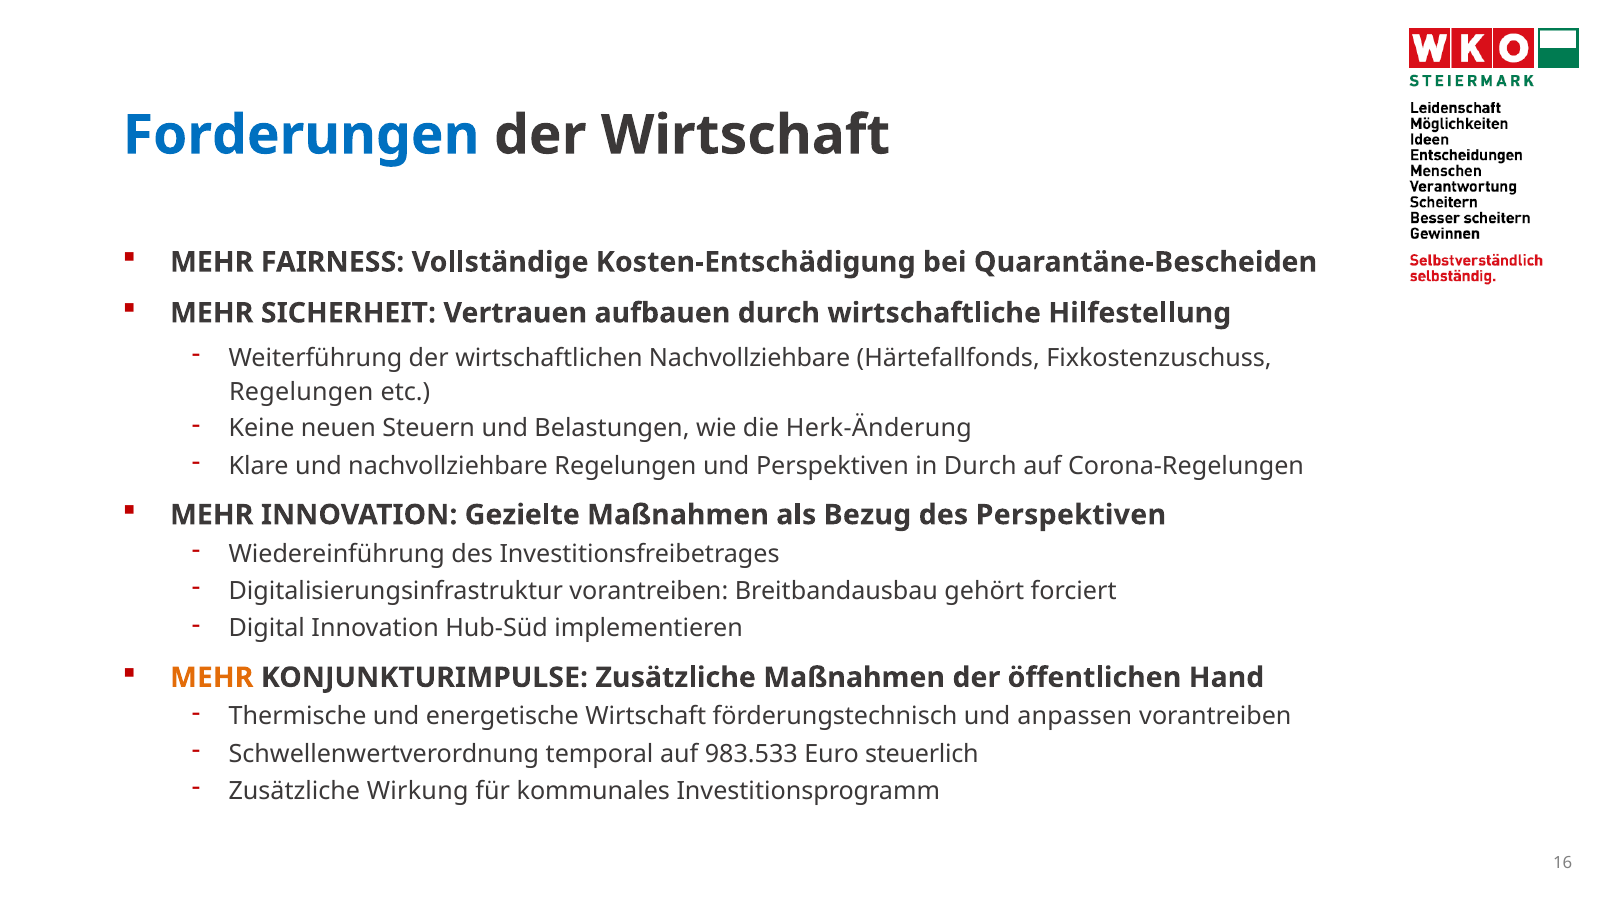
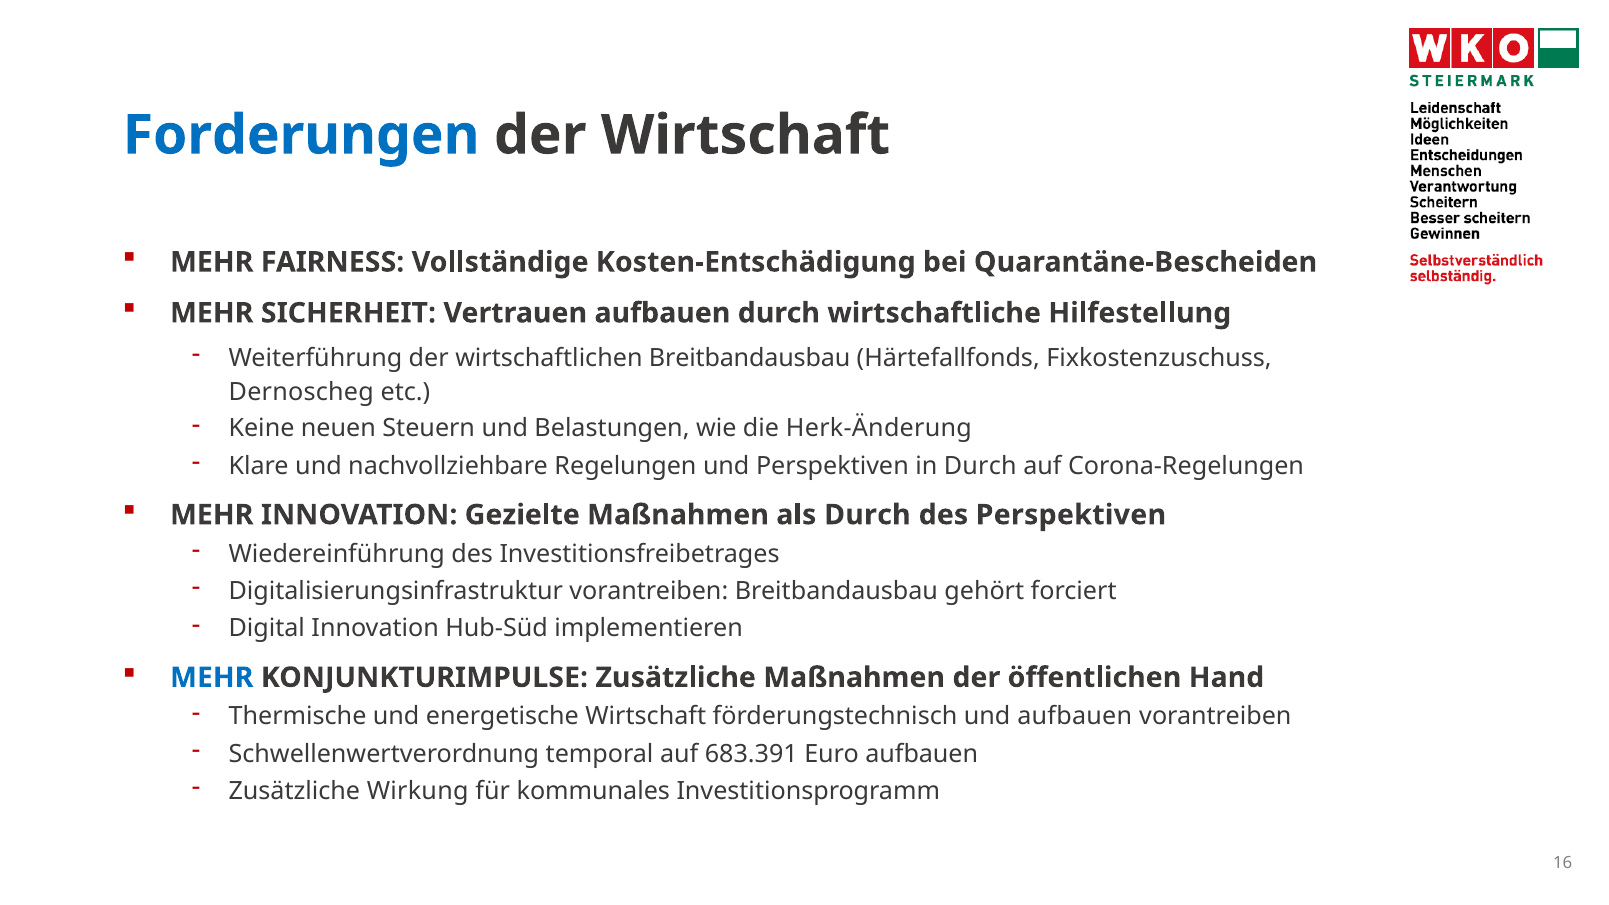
wirtschaftlichen Nachvollziehbare: Nachvollziehbare -> Breitbandausbau (750, 359)
Regelungen: Regelungen -> Dernoscheg (301, 392)
als Bezug: Bezug -> Durch (867, 515)
MEHR colour: orange -> blue (212, 678)
und anpassen: anpassen -> aufbauen (1075, 717)
983.533: 983.533 -> 683.391 (751, 754)
Euro steuerlich: steuerlich -> aufbauen (922, 754)
